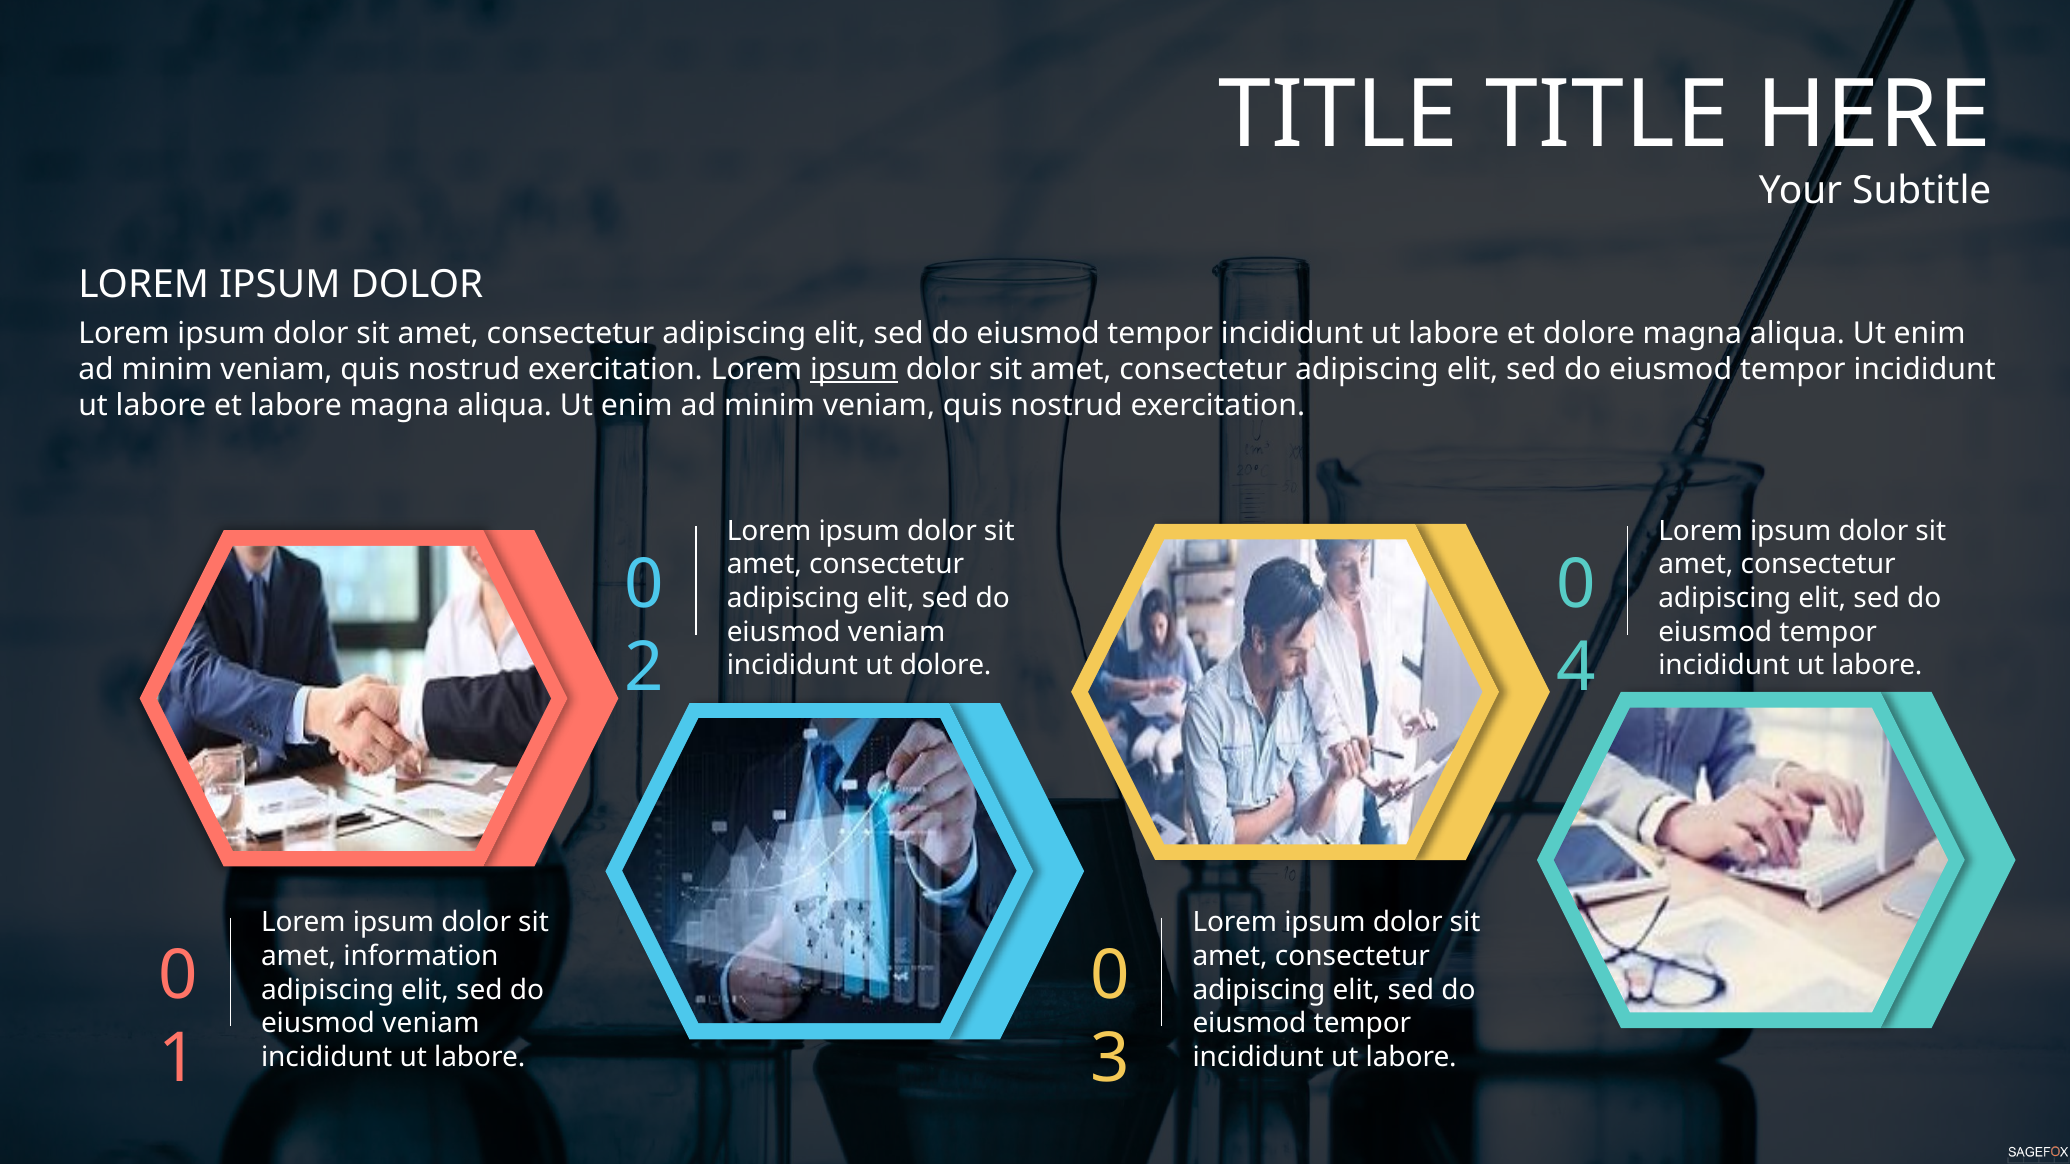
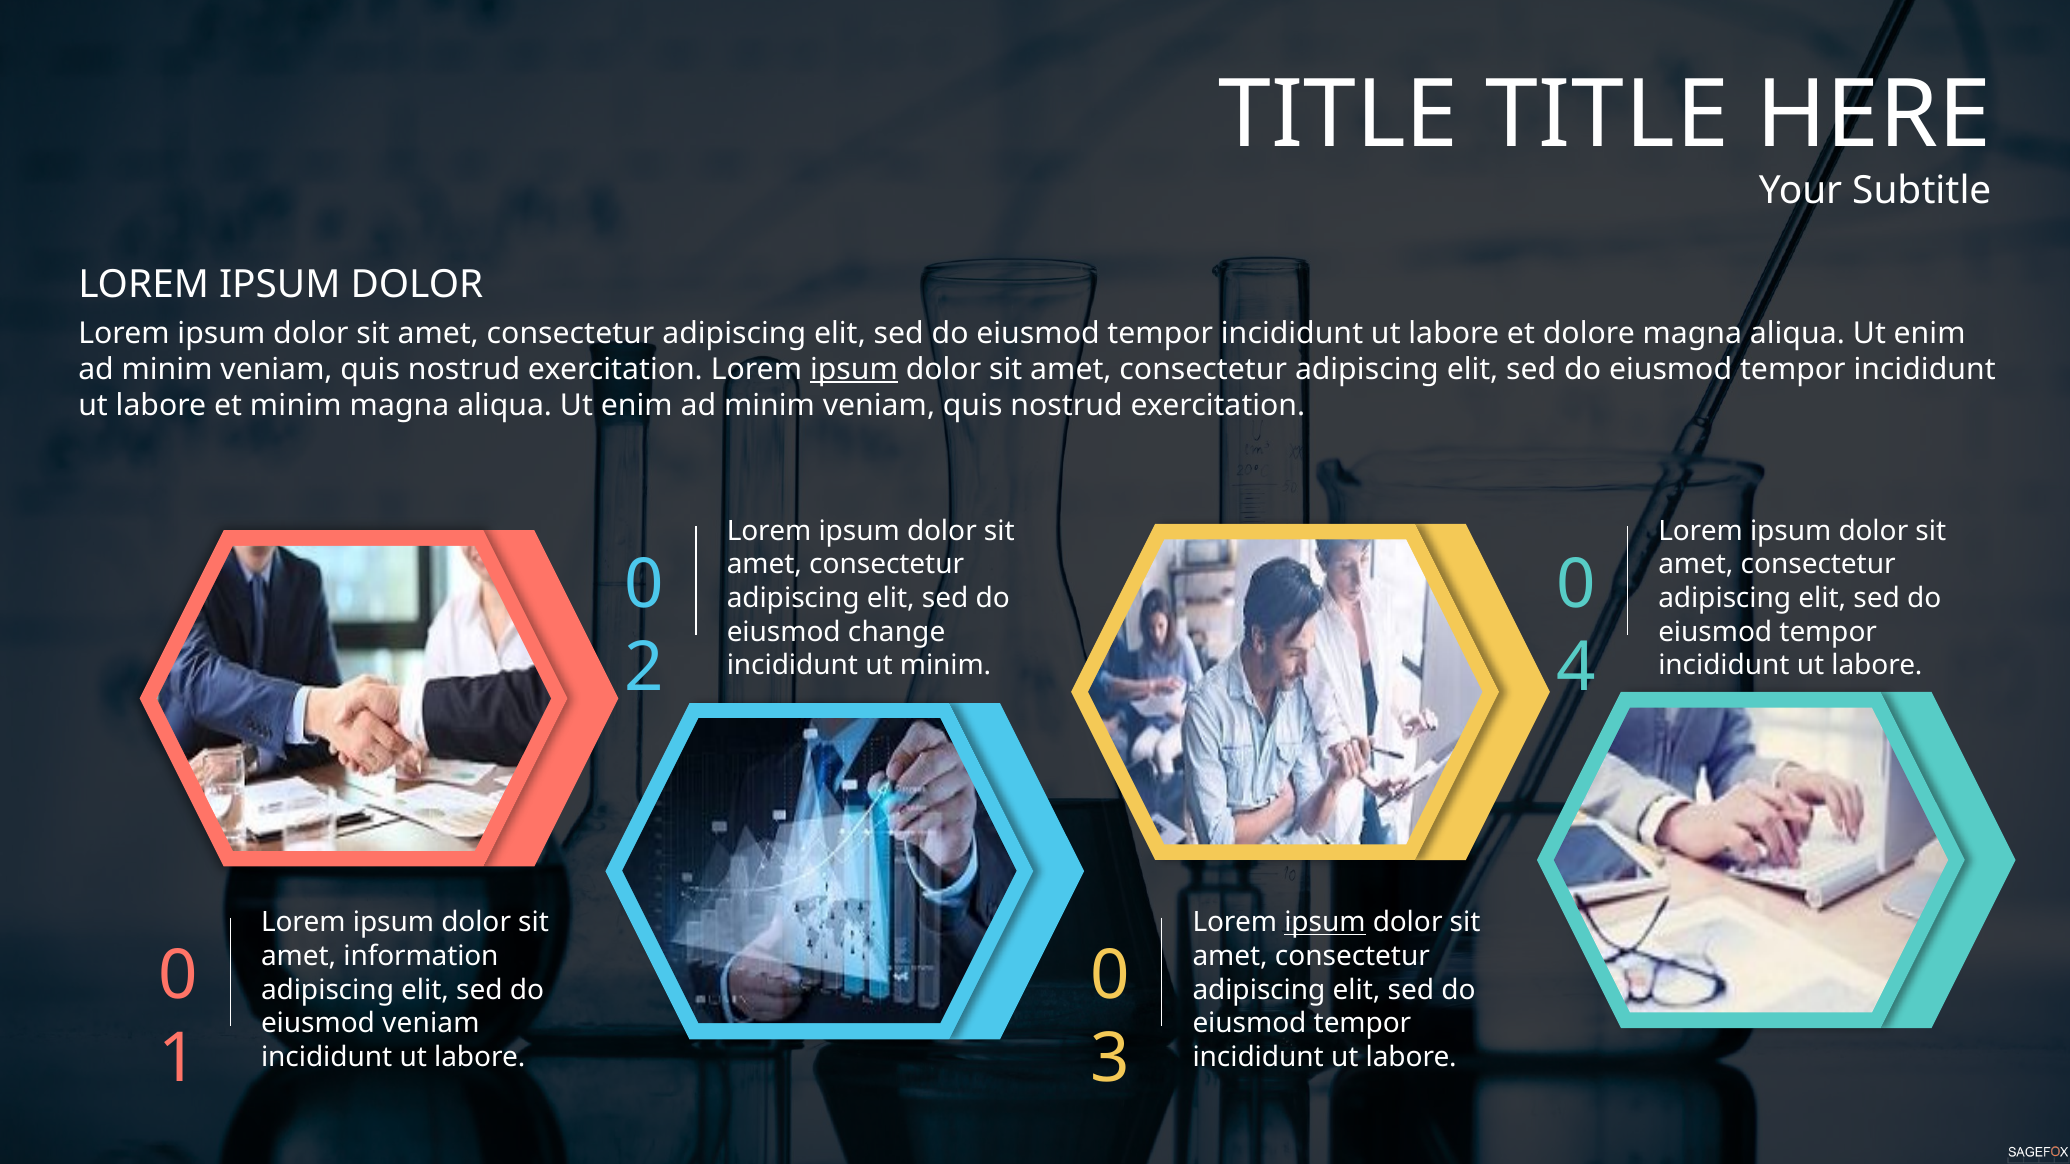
et labore: labore -> minim (296, 406)
veniam: veniam -> change (897, 632)
ut dolore: dolore -> minim (946, 666)
ipsum underline: none -> present (1325, 923)
